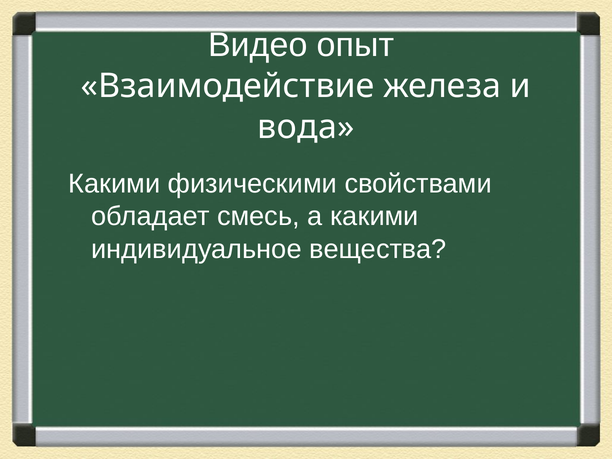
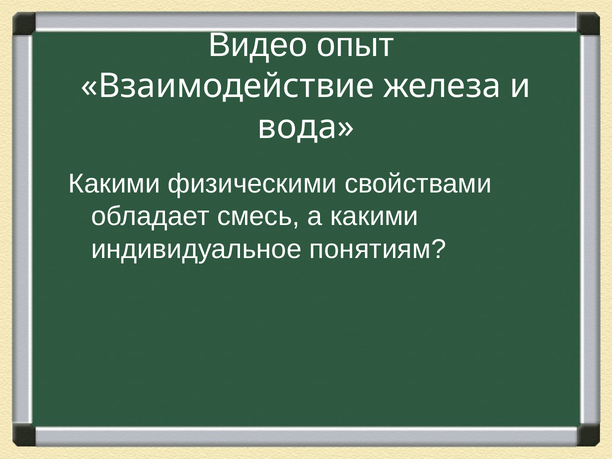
вещества: вещества -> понятиям (378, 249)
